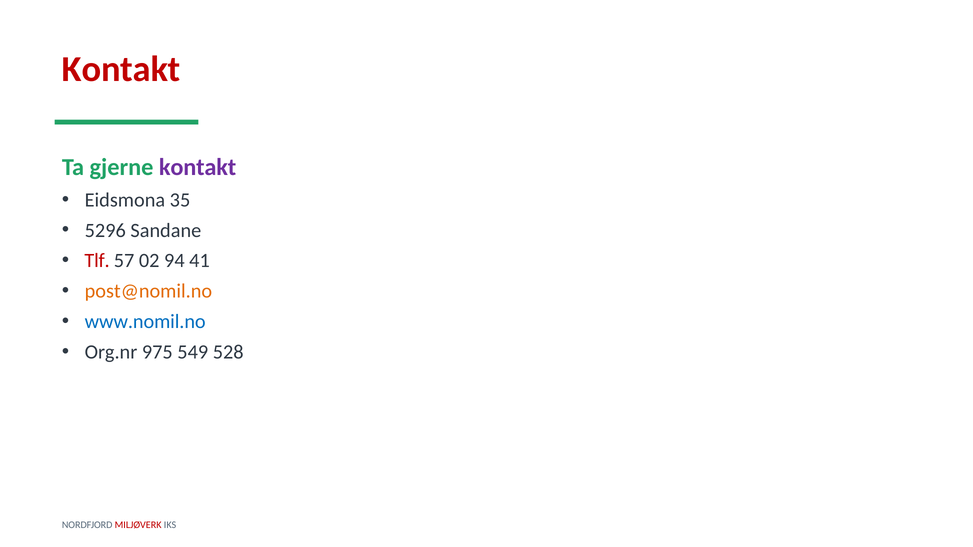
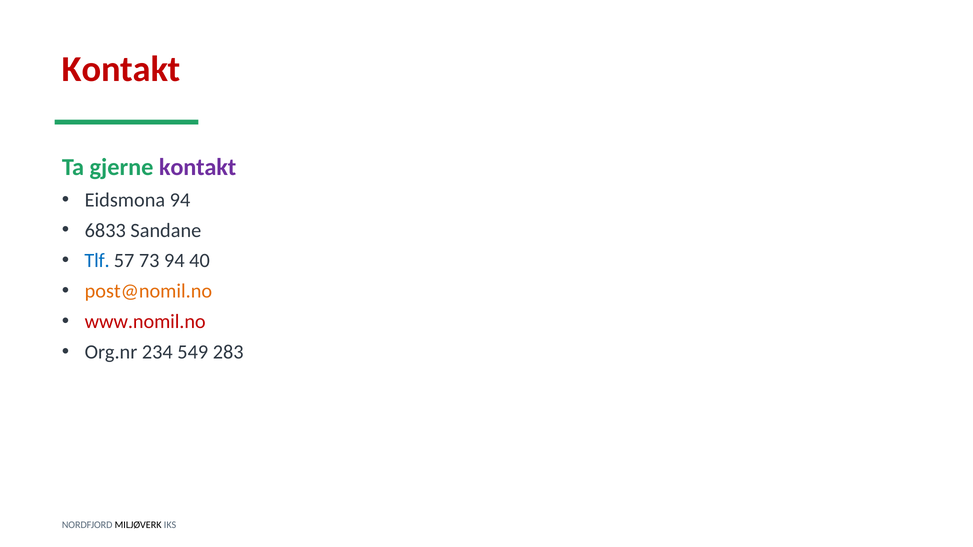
Eidsmona 35: 35 -> 94 (180, 200)
5296: 5296 -> 6833 (105, 231)
Tlf colour: red -> blue (97, 261)
02: 02 -> 73 (149, 261)
41: 41 -> 40 (200, 261)
www.nomil.no colour: blue -> red (145, 322)
975: 975 -> 234 (157, 352)
528: 528 -> 283 (228, 352)
MILJØVERK colour: red -> black (138, 525)
